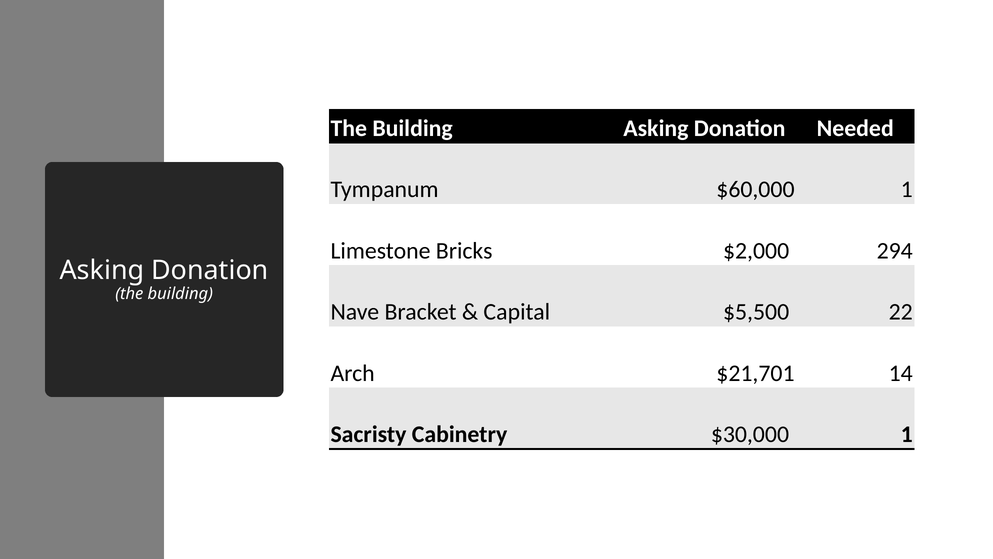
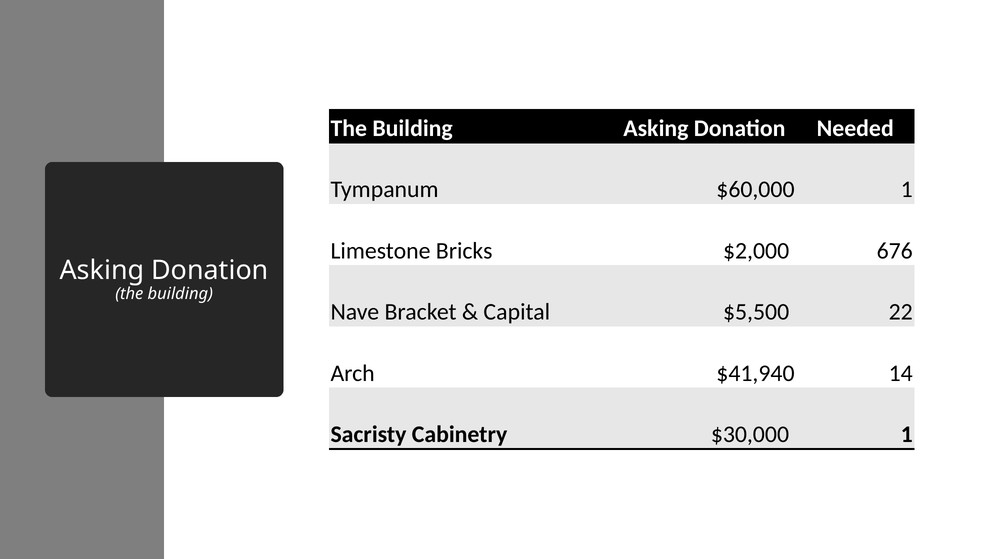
294: 294 -> 676 (895, 251)
$21,701: $21,701 -> $41,940 (755, 373)
